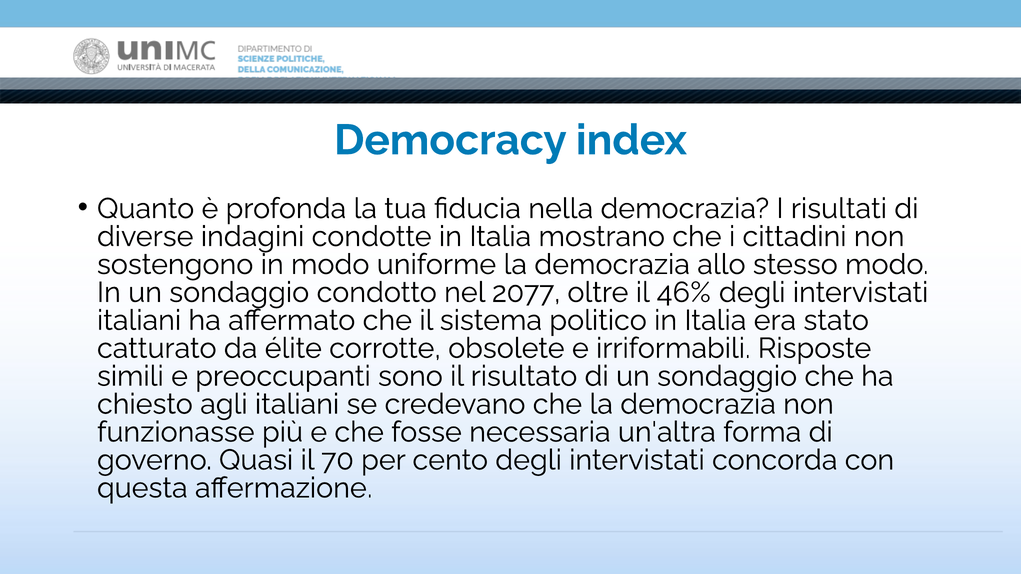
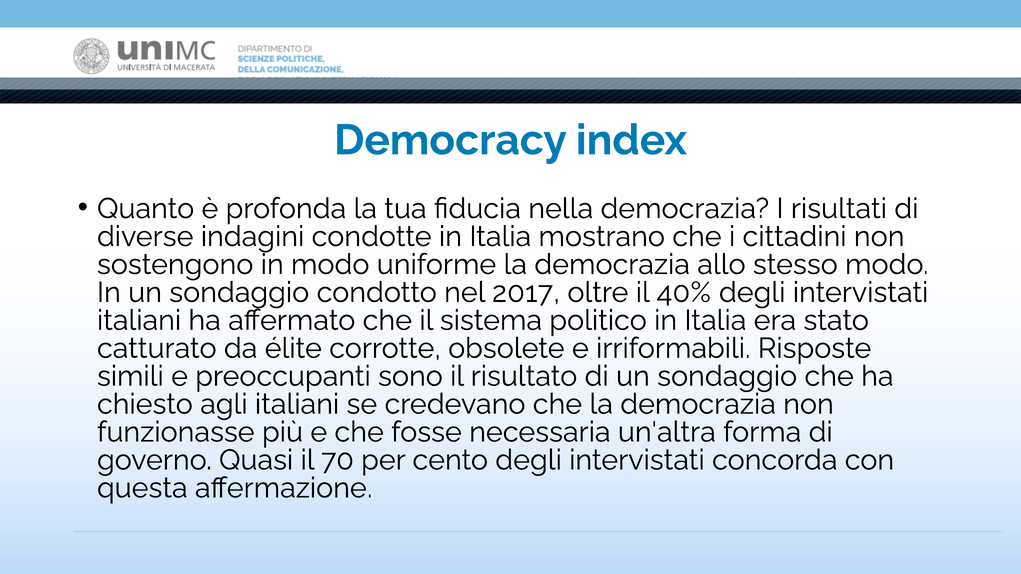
2077: 2077 -> 2017 (526, 293)
46%: 46% -> 40% (684, 293)
